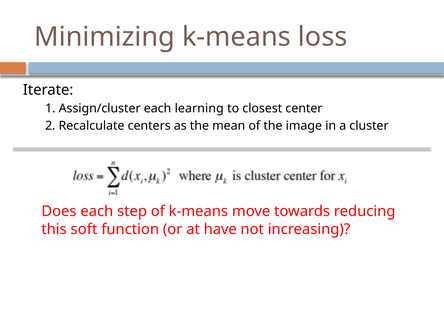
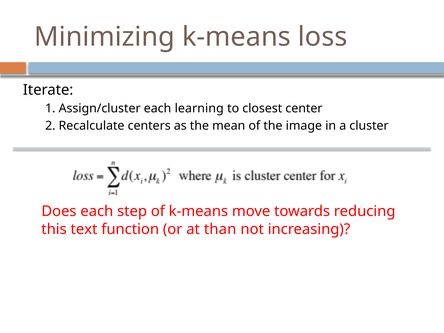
soft: soft -> text (84, 229)
have: have -> than (220, 229)
